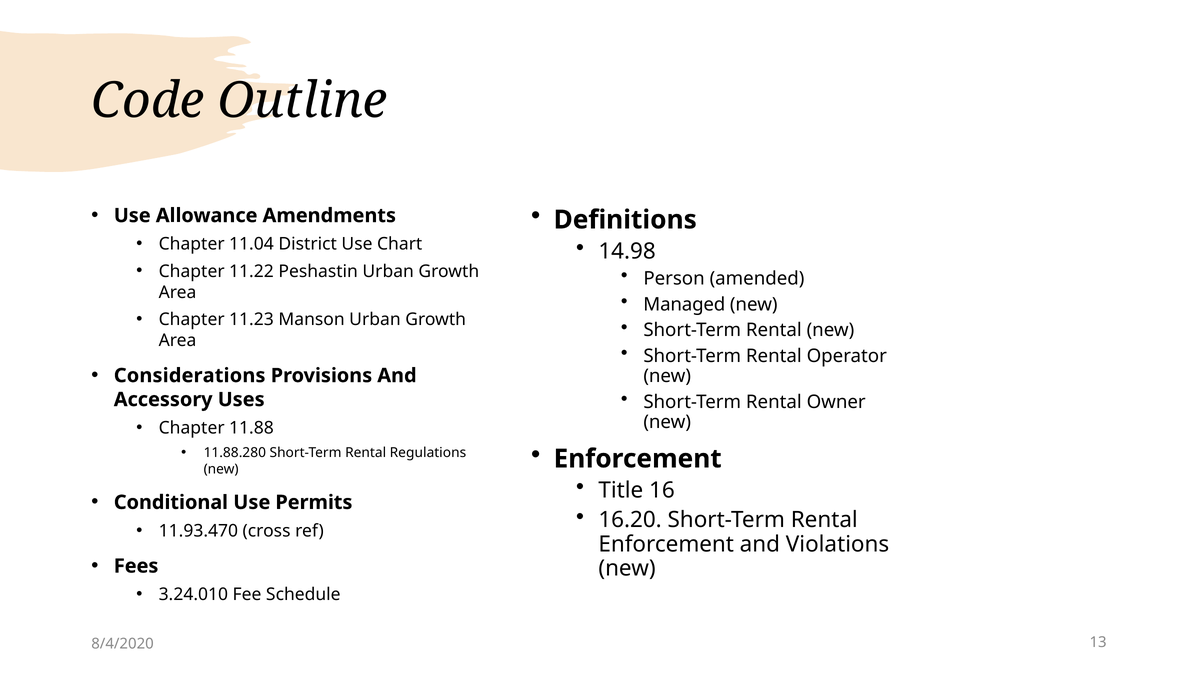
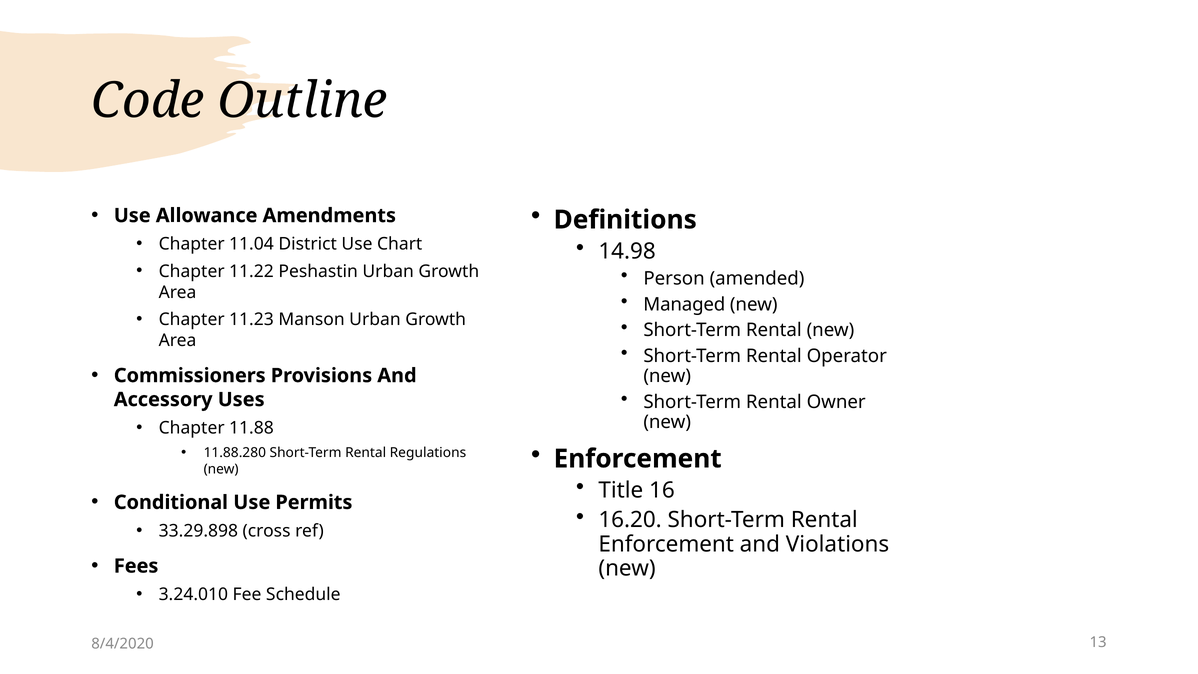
Considerations: Considerations -> Commissioners (190, 376)
11.93.470: 11.93.470 -> 33.29.898 (198, 531)
